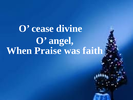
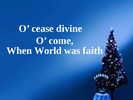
angel: angel -> come (61, 41)
Praise: Praise -> World (48, 51)
